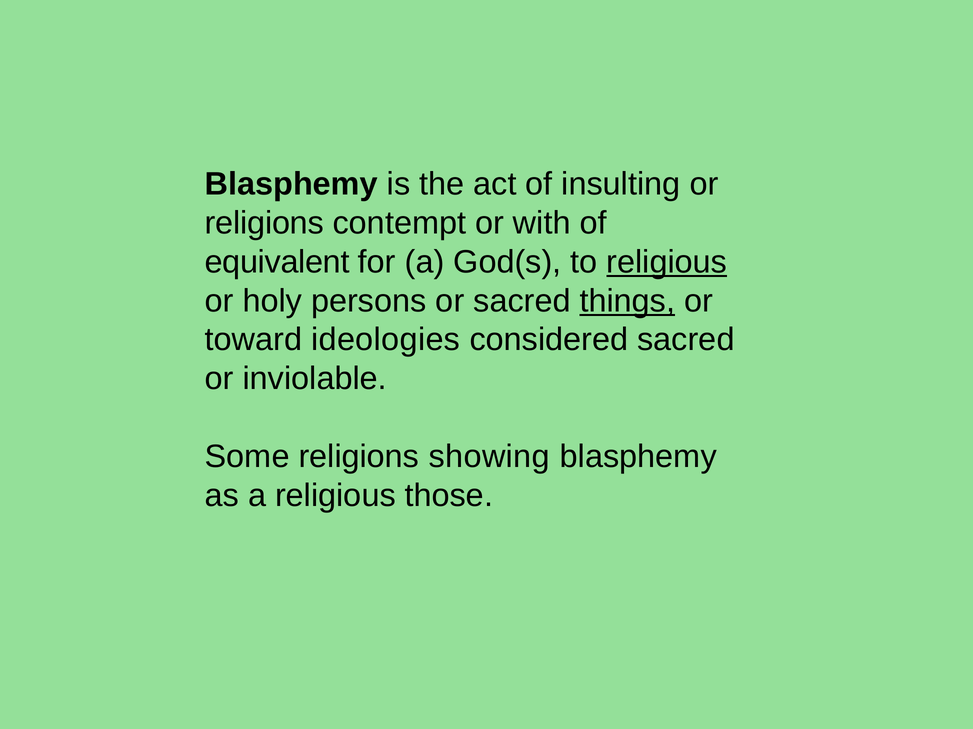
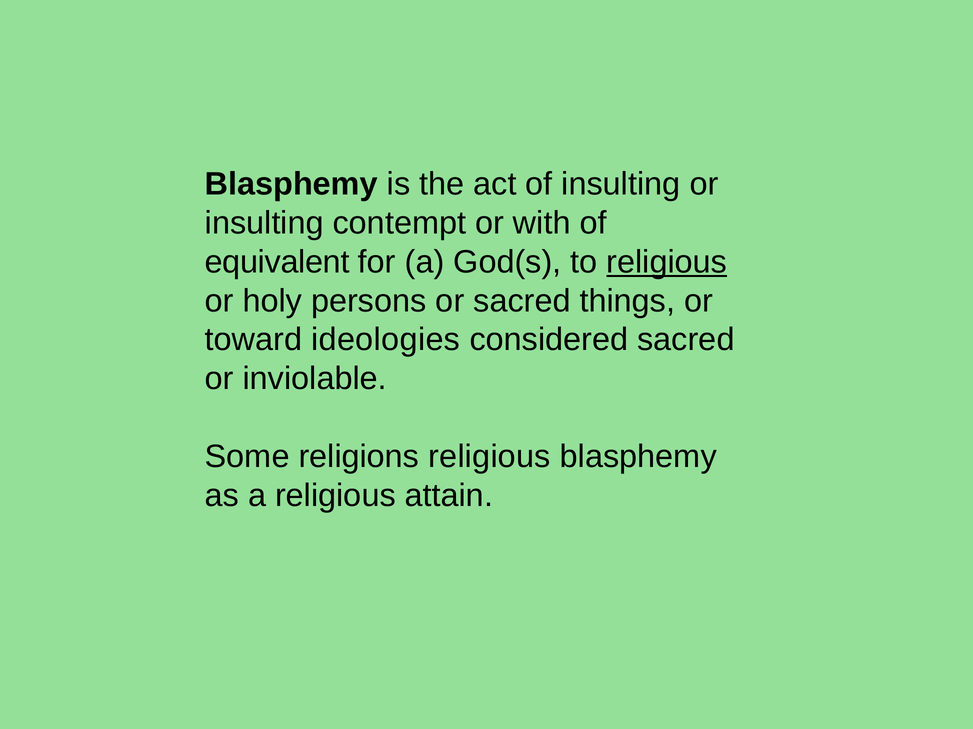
religions: religions -> insulting (264, 223)
things underline: present -> none (627, 301)
religions showing: showing -> religious (489, 457)
those: those -> attain (449, 496)
